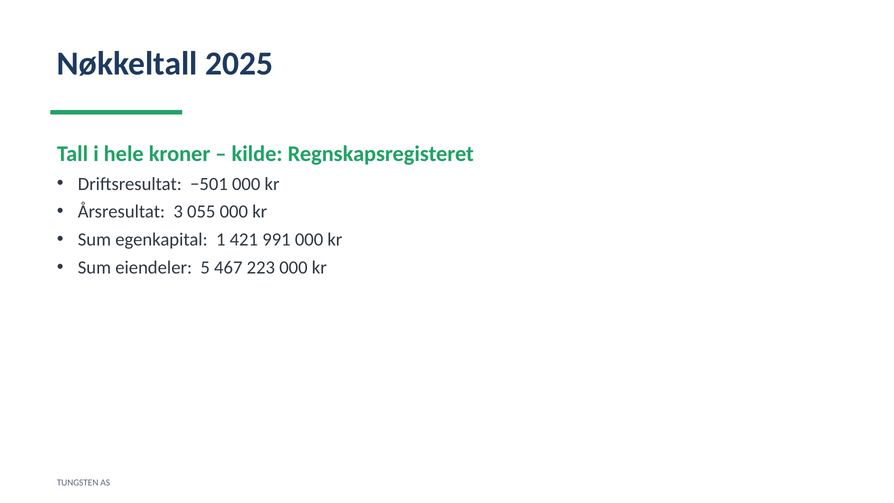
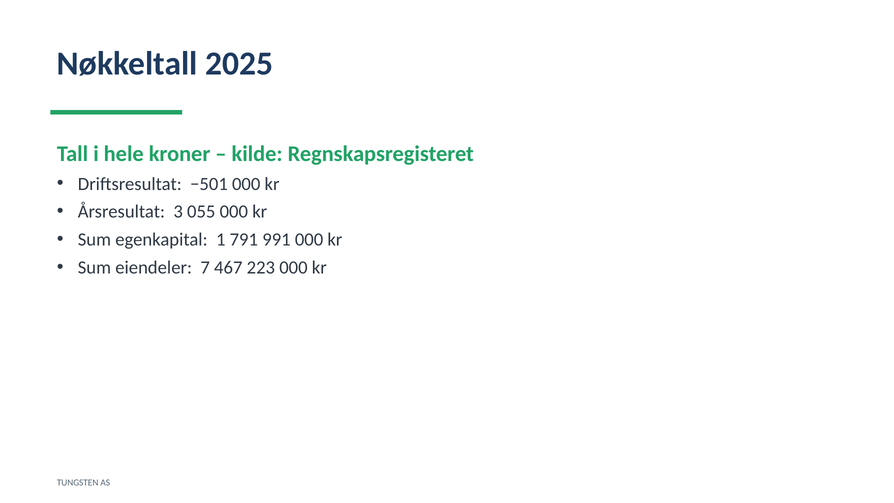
421: 421 -> 791 (244, 240)
5: 5 -> 7 (205, 268)
